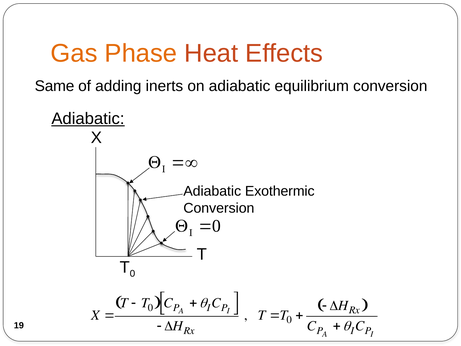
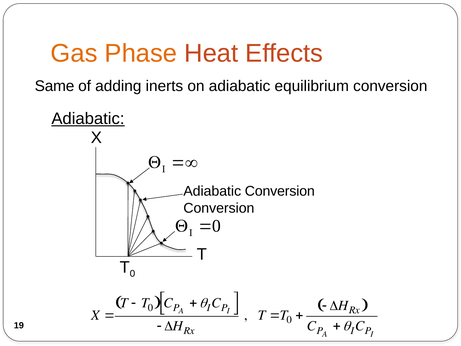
Adiabatic Exothermic: Exothermic -> Conversion (280, 191)
